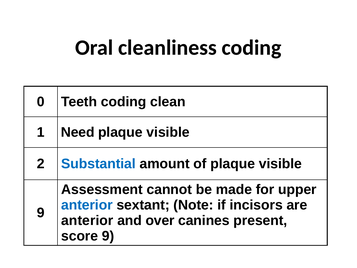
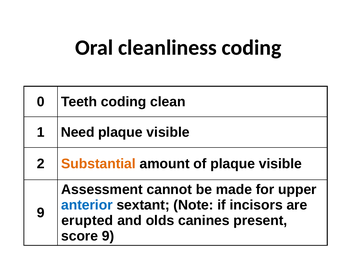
Substantial colour: blue -> orange (98, 164)
anterior: anterior -> erupted (87, 220)
over: over -> olds (160, 220)
